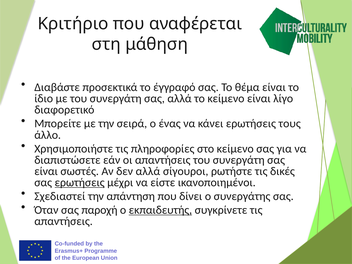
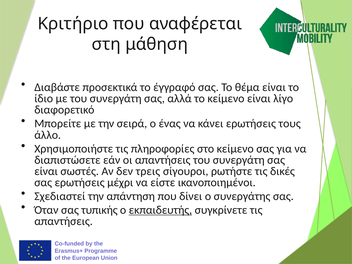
δεν αλλά: αλλά -> τρεις (148, 171)
ερωτήσεις underline: present -> none (80, 182)
παροχή: παροχή -> τυπικής (99, 210)
